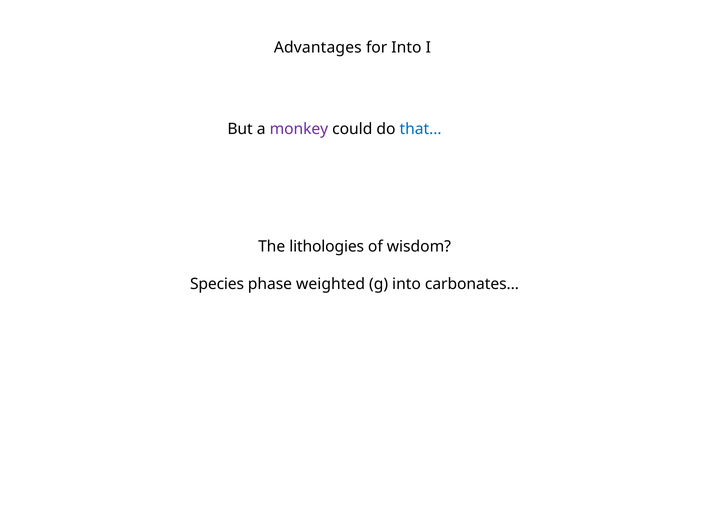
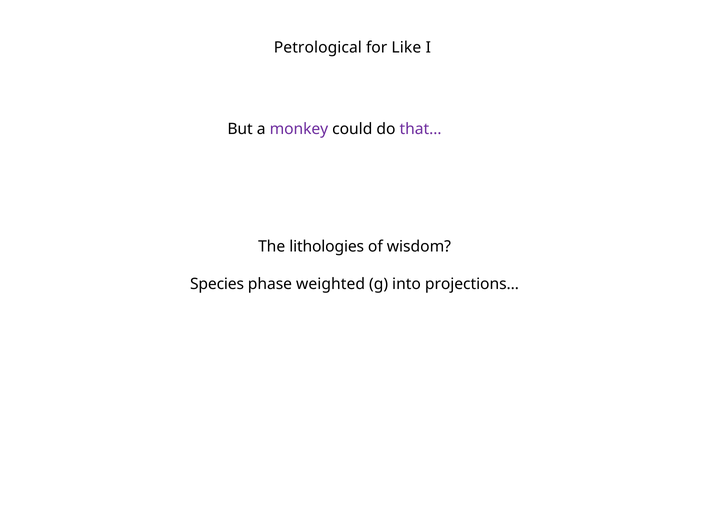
Advantages: Advantages -> Petrological (318, 48)
for Into: Into -> Like (406, 48)
that… colour: blue -> purple (421, 129)
carbonates…: carbonates… -> projections… (472, 284)
